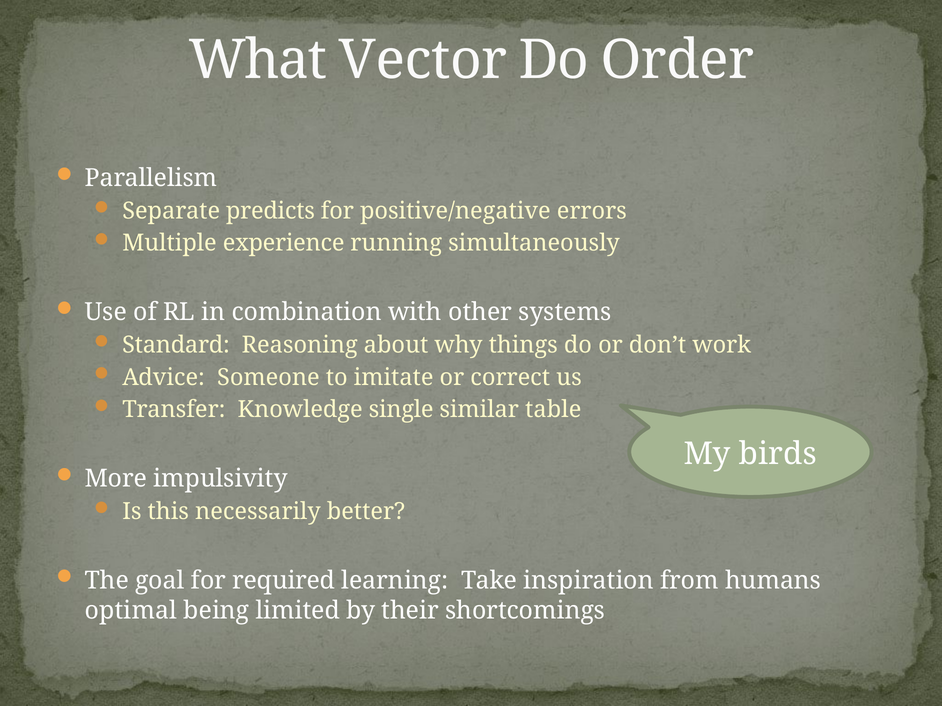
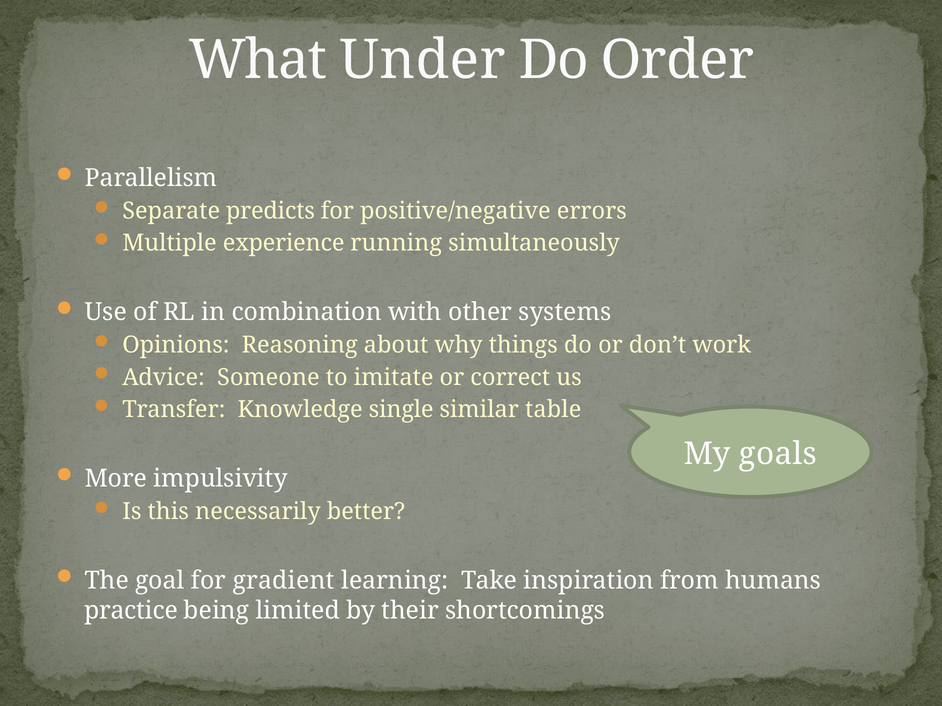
Vector: Vector -> Under (423, 60)
Standard: Standard -> Opinions (176, 345)
birds: birds -> goals (778, 454)
required: required -> gradient (284, 581)
optimal: optimal -> practice (131, 611)
